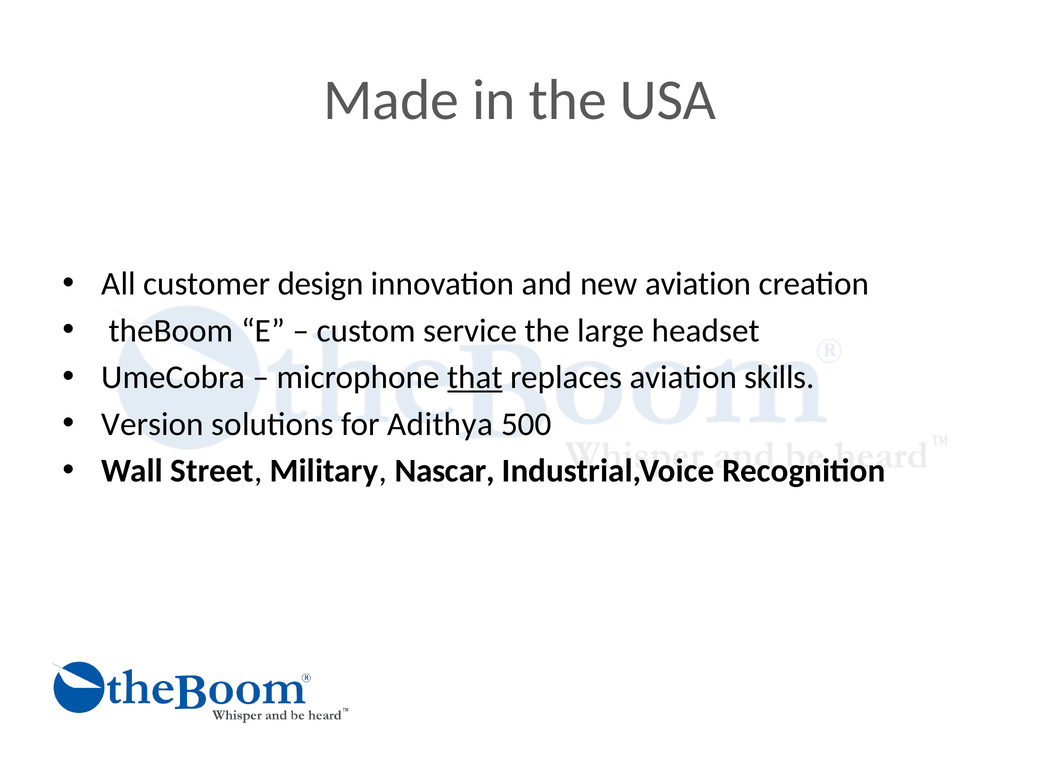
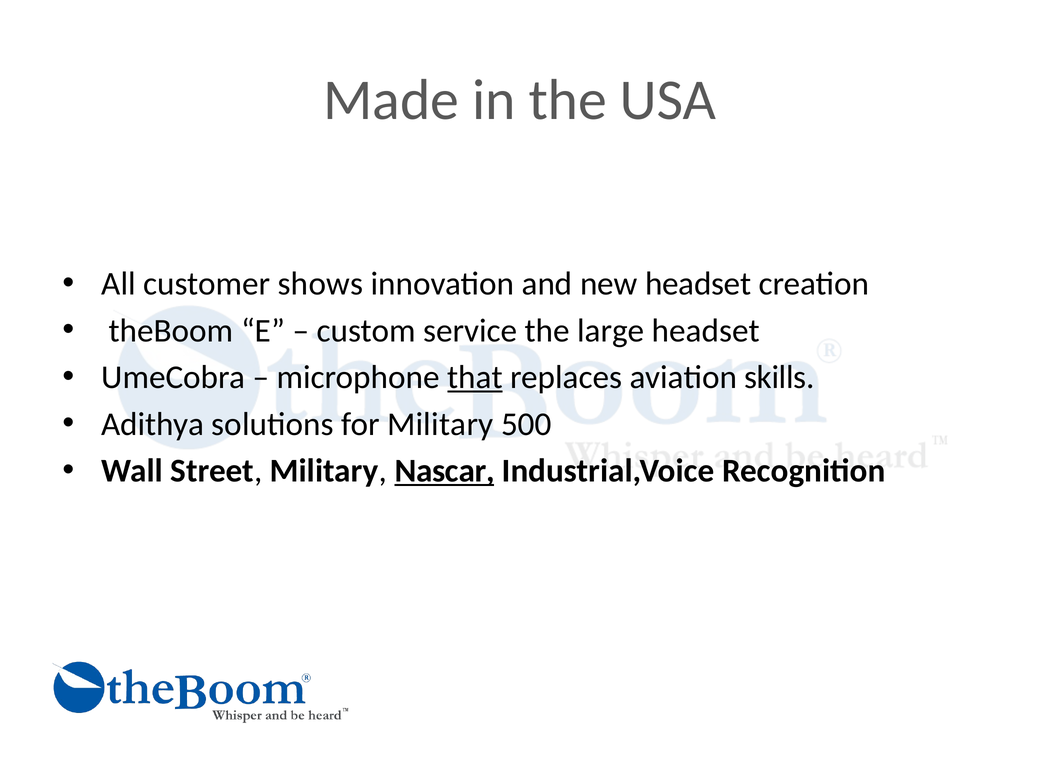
design: design -> shows (320, 284)
new aviation: aviation -> headset (698, 284)
Version: Version -> Adithya (153, 424)
for Adithya: Adithya -> Military (440, 424)
Nascar underline: none -> present (445, 471)
